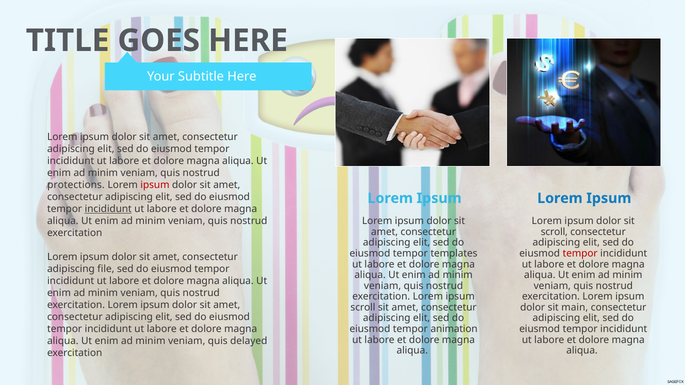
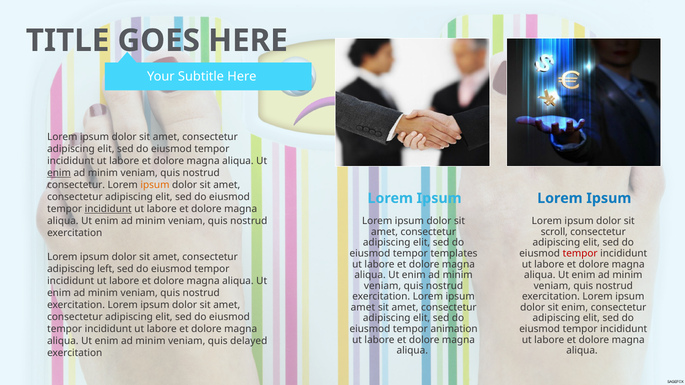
enim underline: none -> present (59, 173)
protections: protections -> consectetur (76, 185)
ipsum colour: red -> orange (155, 185)
file: file -> left (106, 269)
scroll: scroll -> amet (363, 308)
sit main: main -> enim (575, 308)
